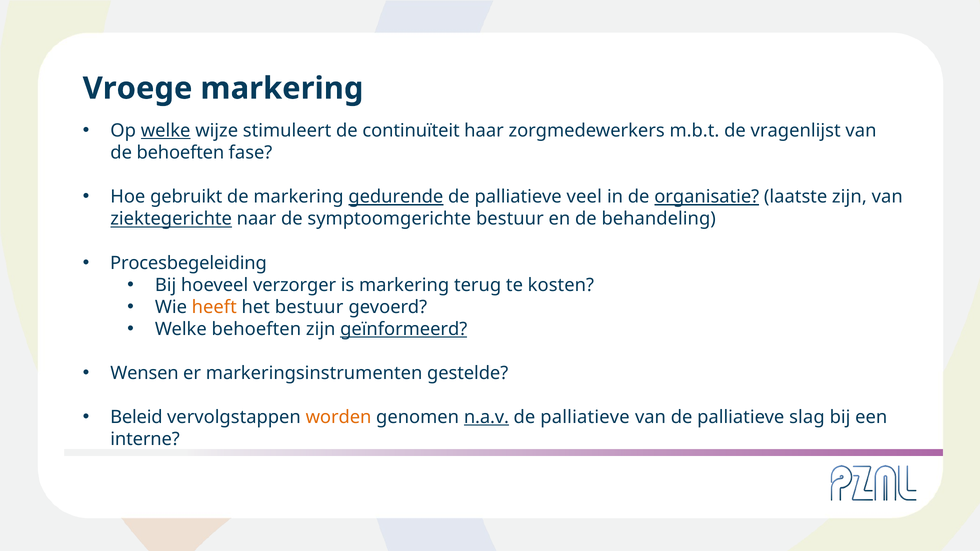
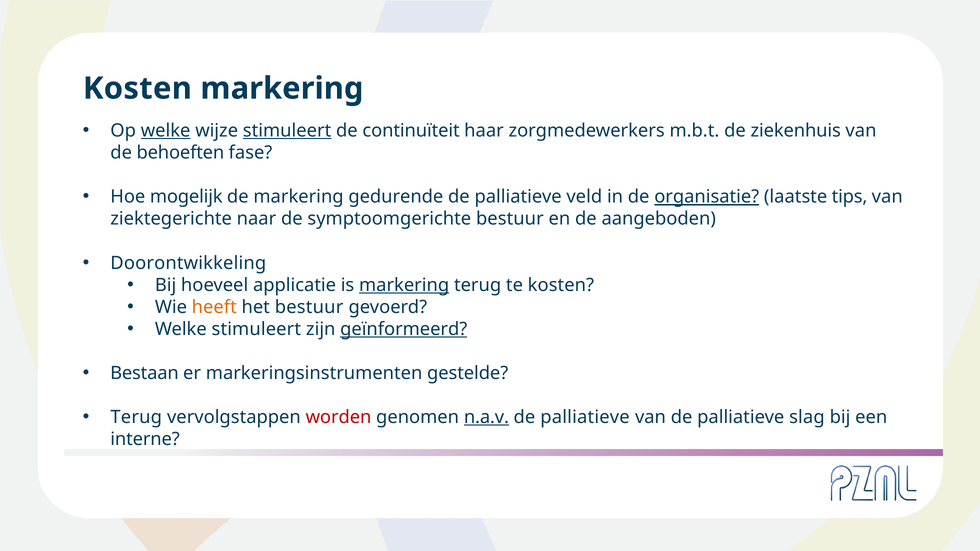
Vroege: Vroege -> Kosten (137, 88)
stimuleert underline: none -> present (287, 131)
vragenlijst: vragenlijst -> ziekenhuis (796, 131)
gebruikt: gebruikt -> mogelijk (186, 197)
gedurende underline: present -> none (396, 197)
veel: veel -> veld (584, 197)
laatste zijn: zijn -> tips (850, 197)
ziektegerichte underline: present -> none (171, 219)
behandeling: behandeling -> aangeboden (659, 219)
Procesbegeleiding: Procesbegeleiding -> Doorontwikkeling (188, 263)
verzorger: verzorger -> applicatie (295, 285)
markering underline: none -> present (404, 285)
Welke behoeften: behoeften -> stimuleert (256, 329)
Wensen: Wensen -> Bestaan (144, 373)
Beleid: Beleid -> Terug (136, 417)
worden colour: orange -> red (339, 417)
